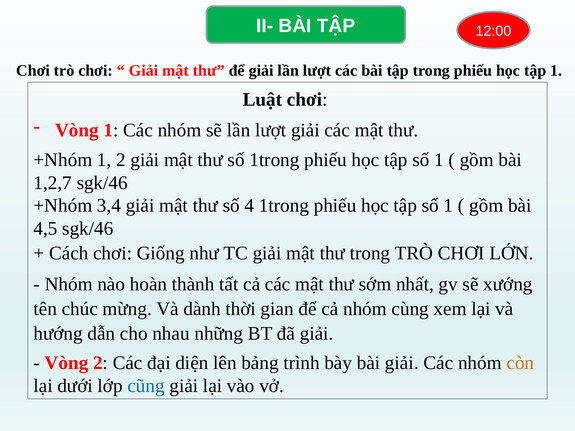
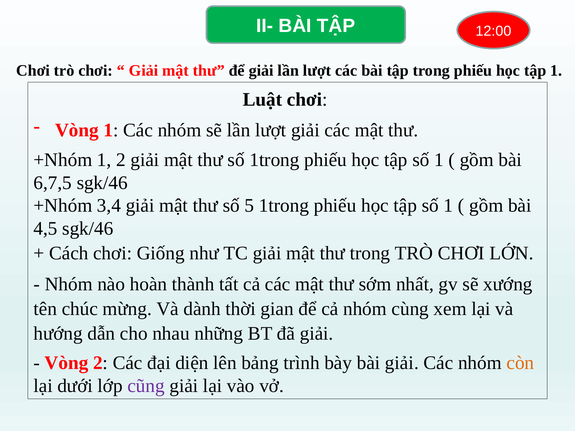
1,2,7: 1,2,7 -> 6,7,5 (53, 183)
4: 4 -> 5 (249, 206)
cũng colour: blue -> purple (146, 386)
